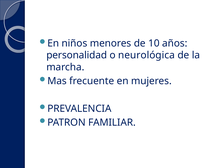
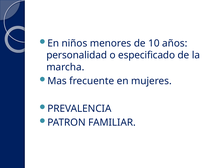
neurológica: neurológica -> especificado (147, 55)
